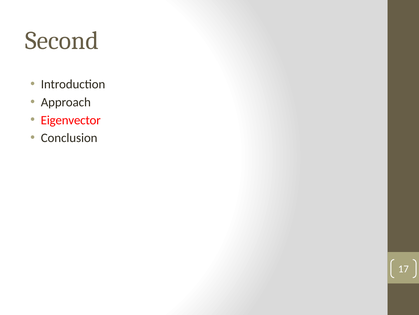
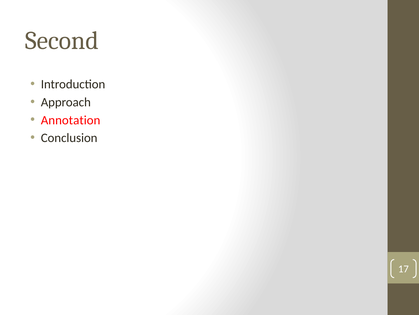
Eigenvector: Eigenvector -> Annotation (71, 120)
